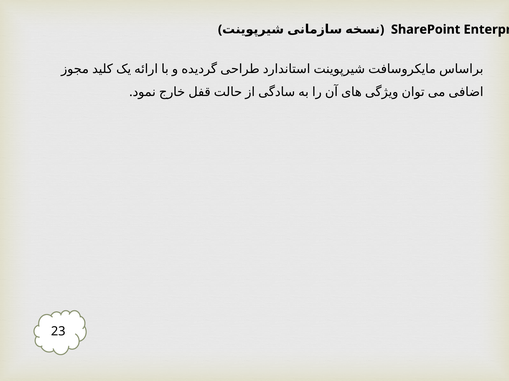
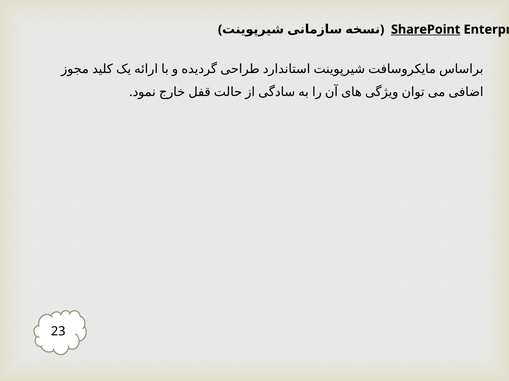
SharePoint underline: none -> present (426, 30)
